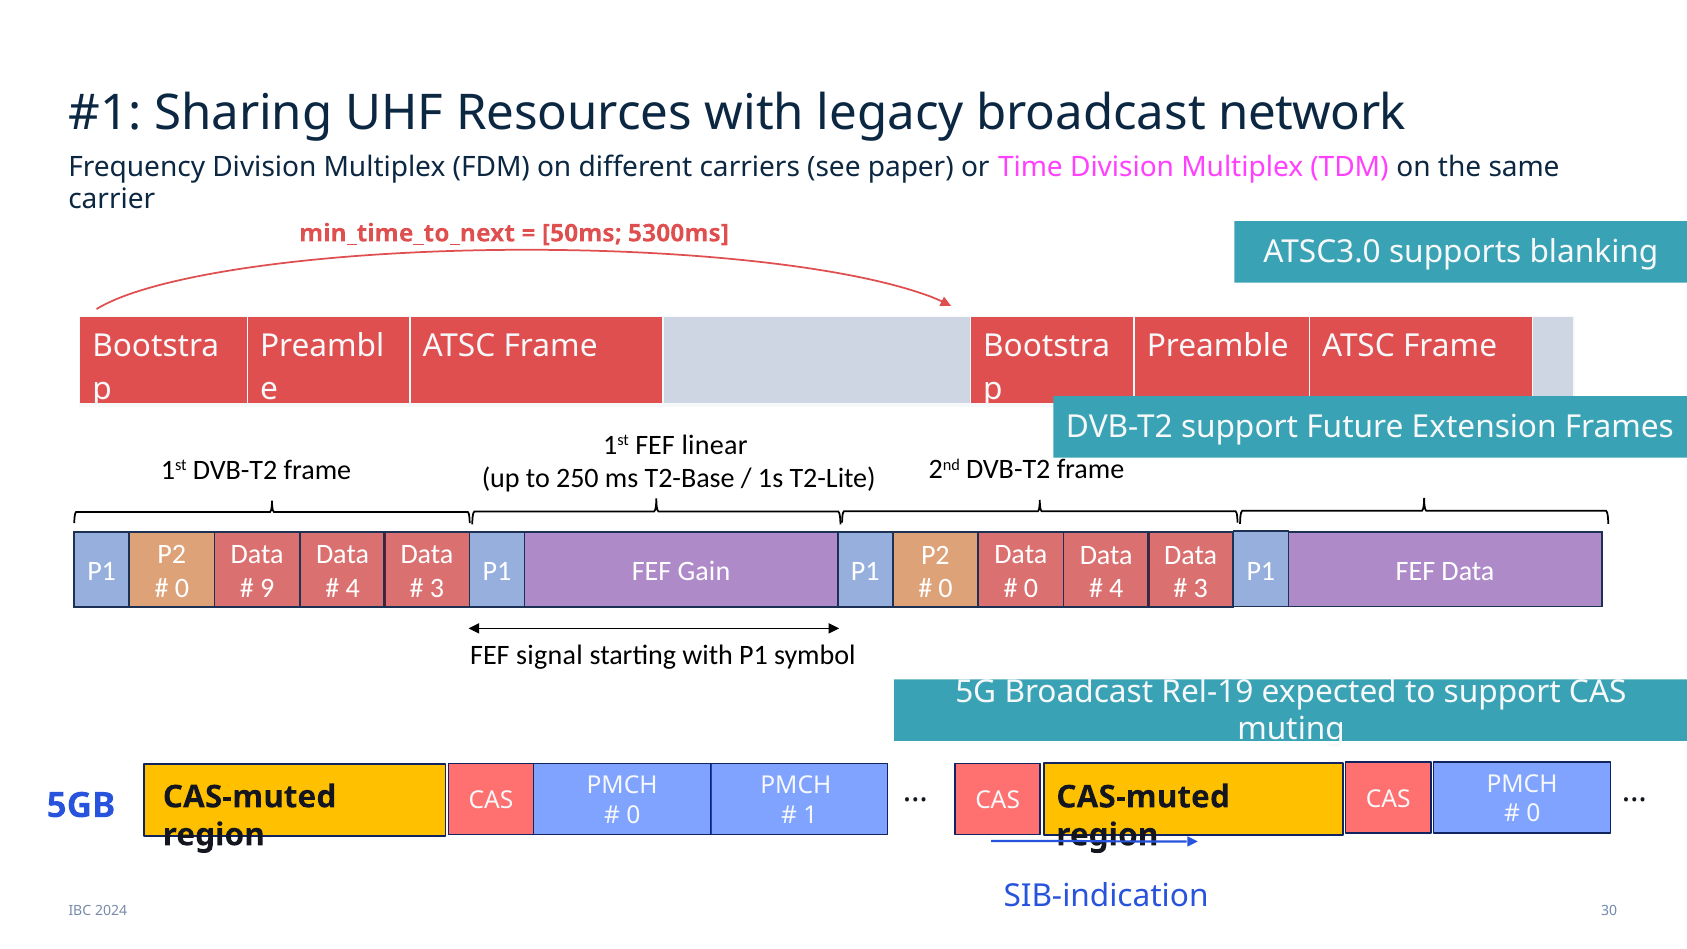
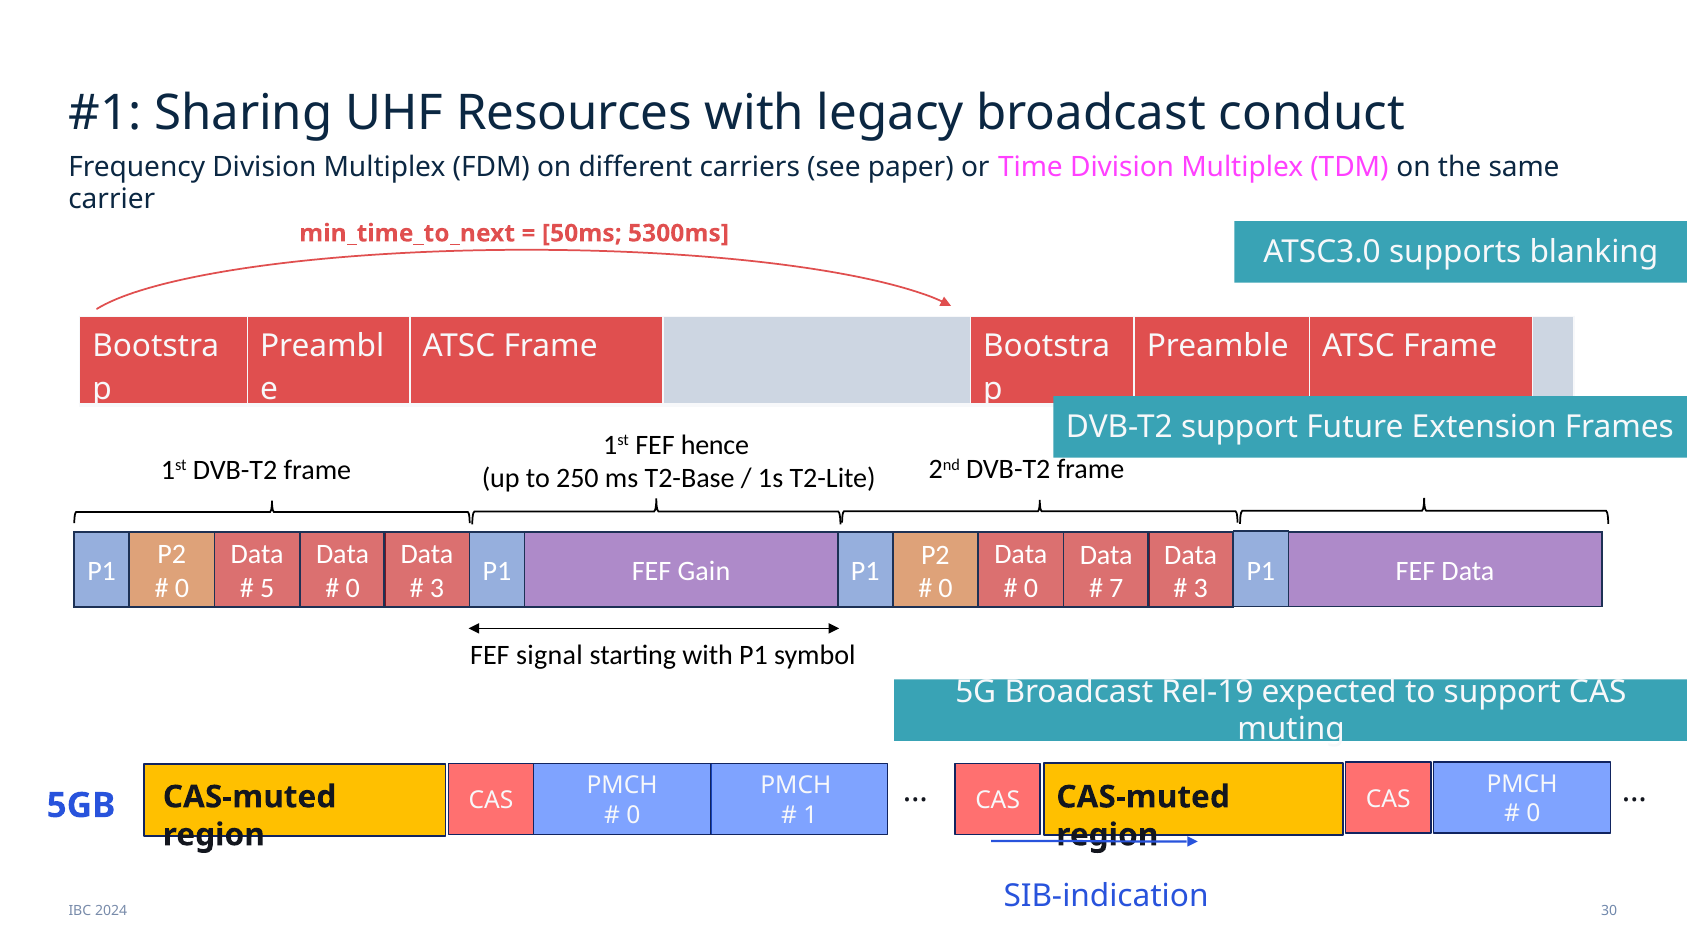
network: network -> conduct (1312, 113)
linear: linear -> hence (715, 445)
9: 9 -> 5 (267, 588)
4: 4 -> 0 (353, 588)
4: 4 -> 7 (1116, 588)
